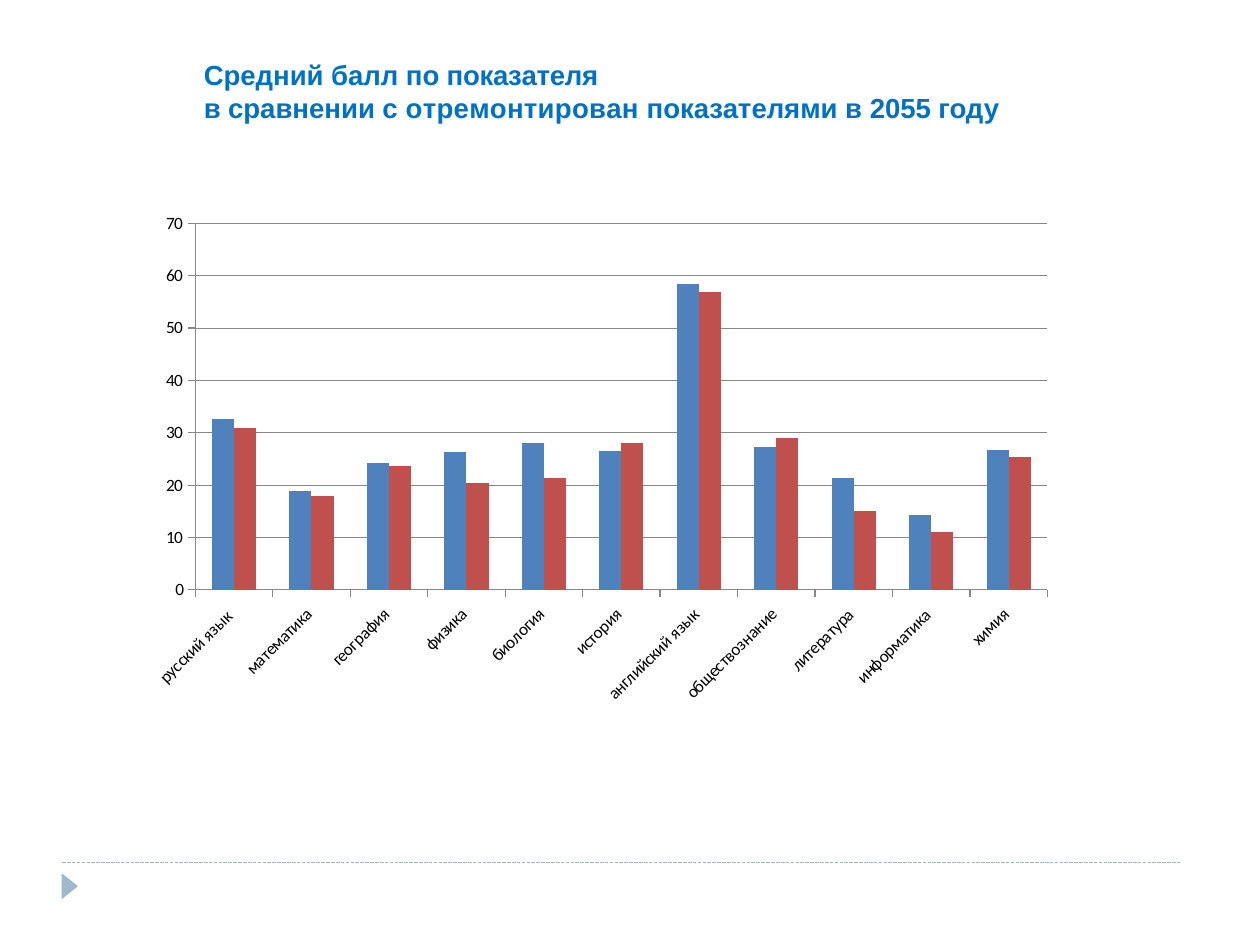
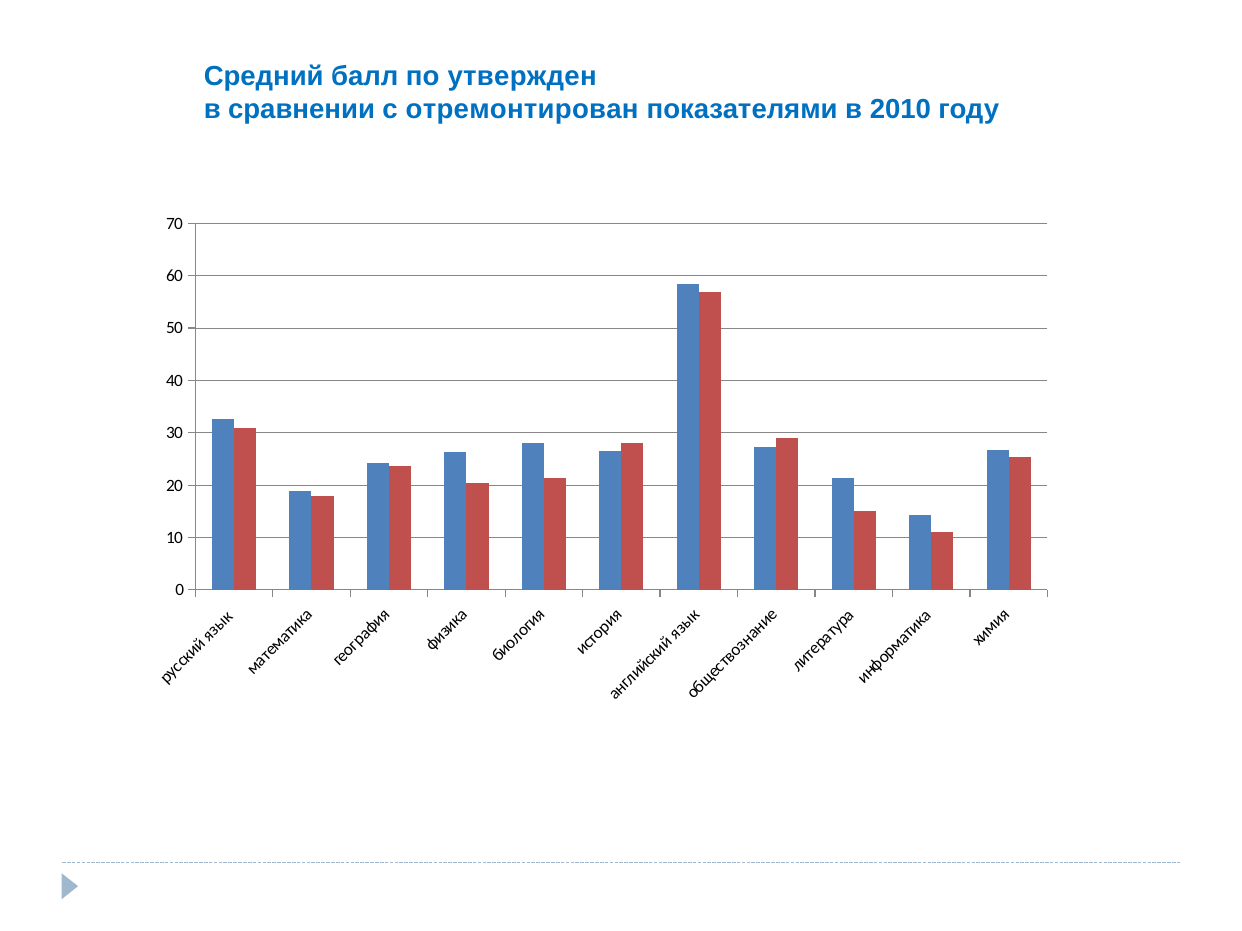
показателя: показателя -> утвержден (522, 77)
2055: 2055 -> 2010 (900, 110)
